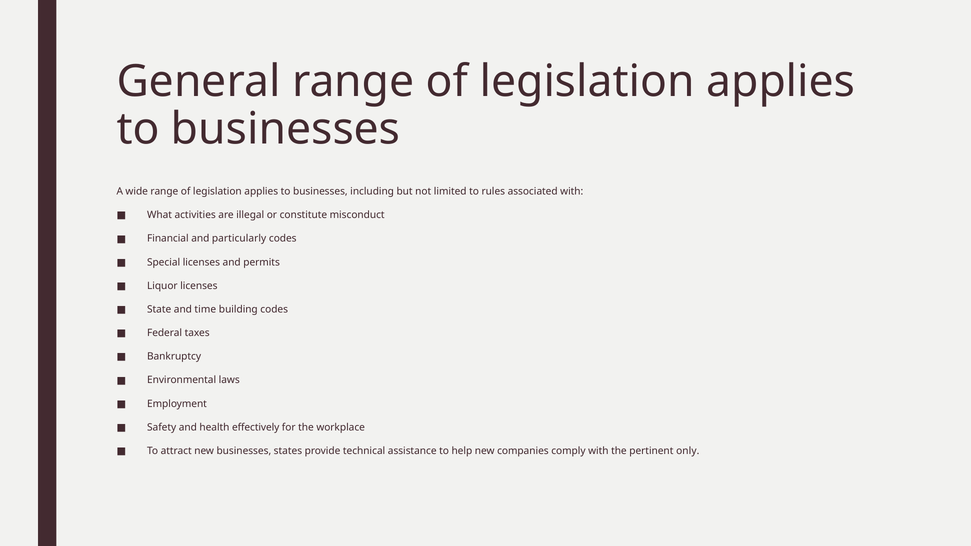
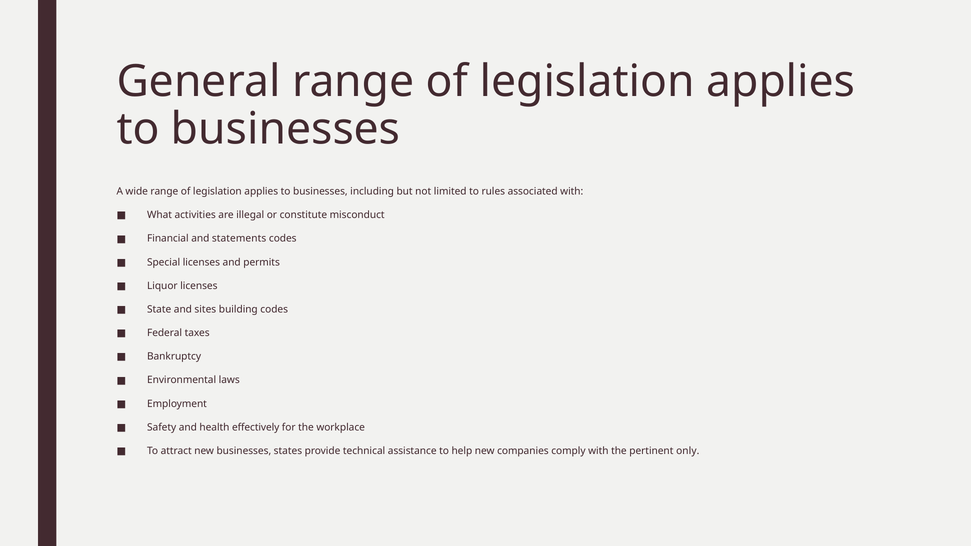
particularly: particularly -> statements (239, 239)
time: time -> sites (205, 309)
